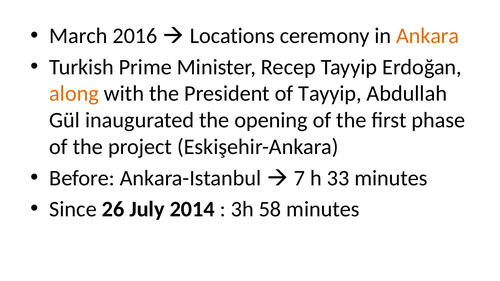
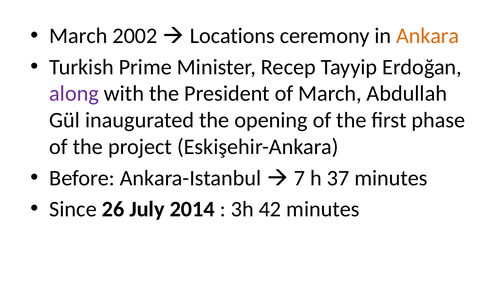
2016: 2016 -> 2002 (135, 36)
along colour: orange -> purple (74, 94)
of Tayyip: Tayyip -> March (330, 94)
33: 33 -> 37 (338, 178)
58: 58 -> 42 (270, 209)
